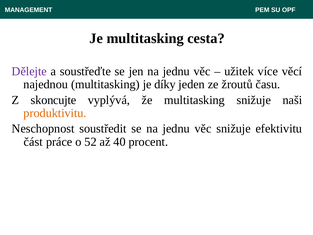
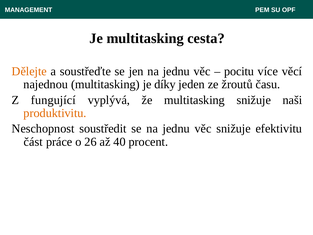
Dělejte colour: purple -> orange (29, 71)
užitek: užitek -> pocitu (239, 71)
skoncujte: skoncujte -> fungující (53, 100)
52: 52 -> 26 (91, 142)
